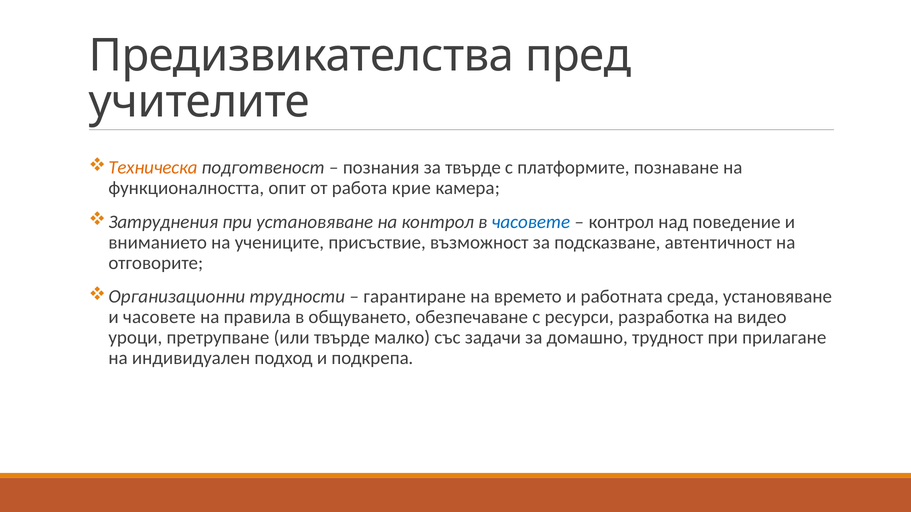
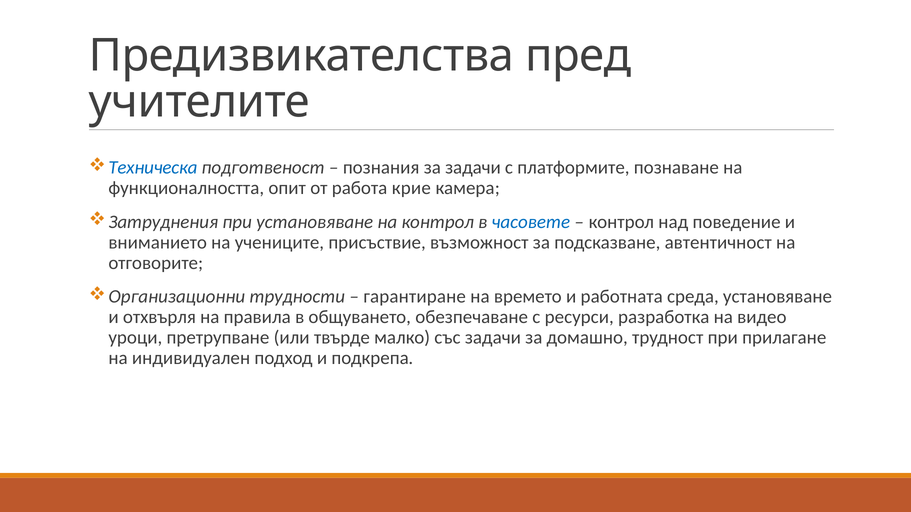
Техническа colour: orange -> blue (153, 168)
за твърде: твърде -> задачи (473, 168)
и часовете: часовете -> отхвърля (159, 317)
